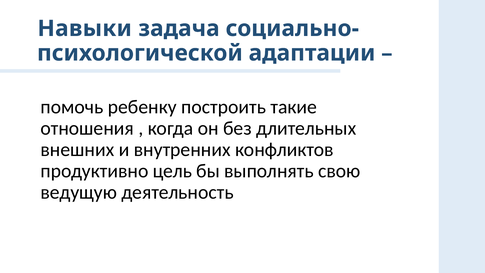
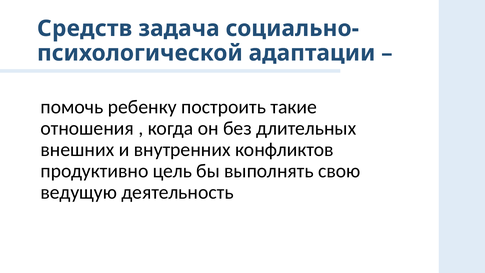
Навыки: Навыки -> Средств (85, 28)
